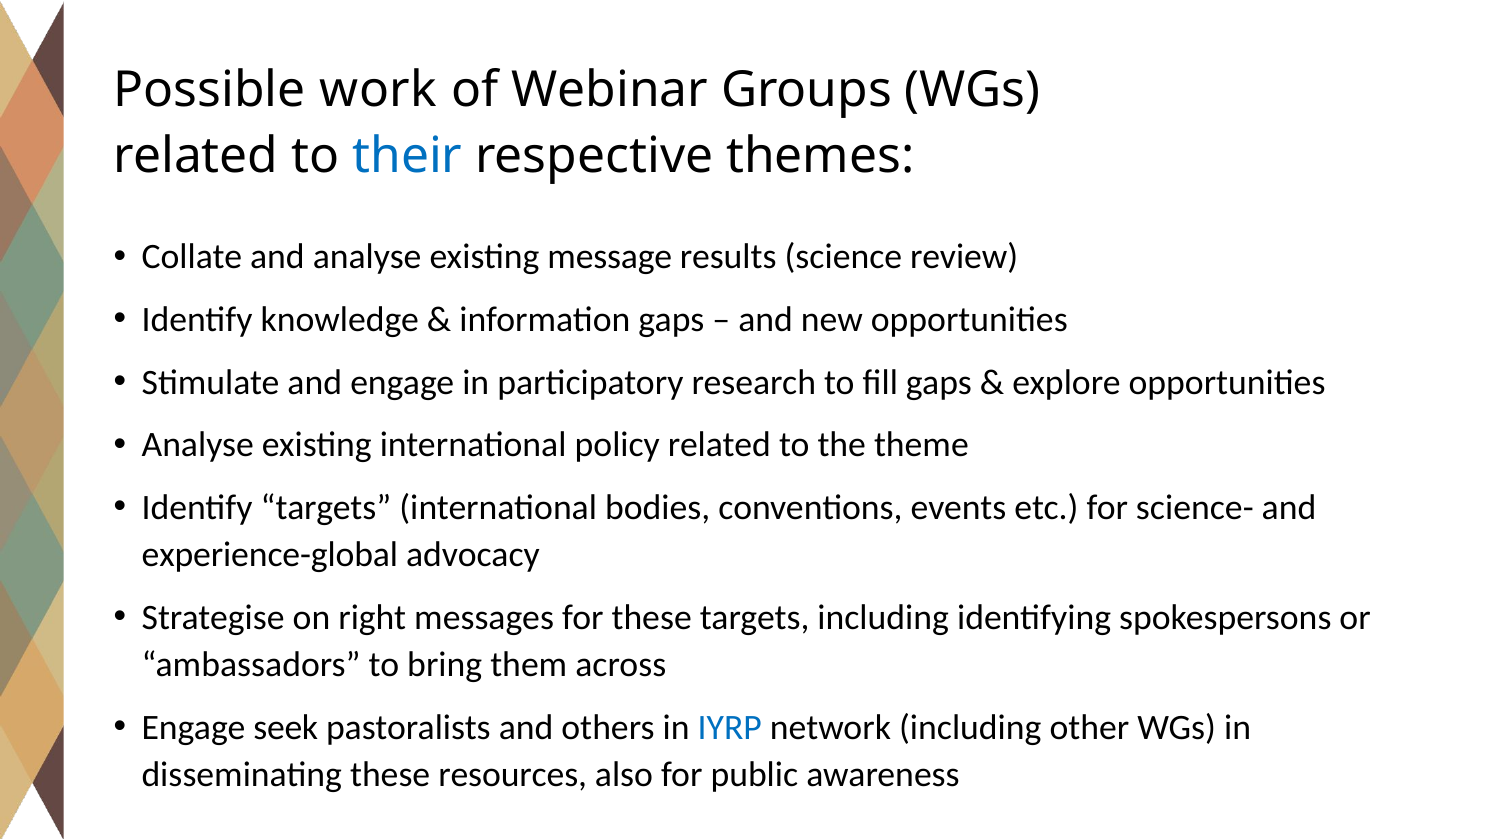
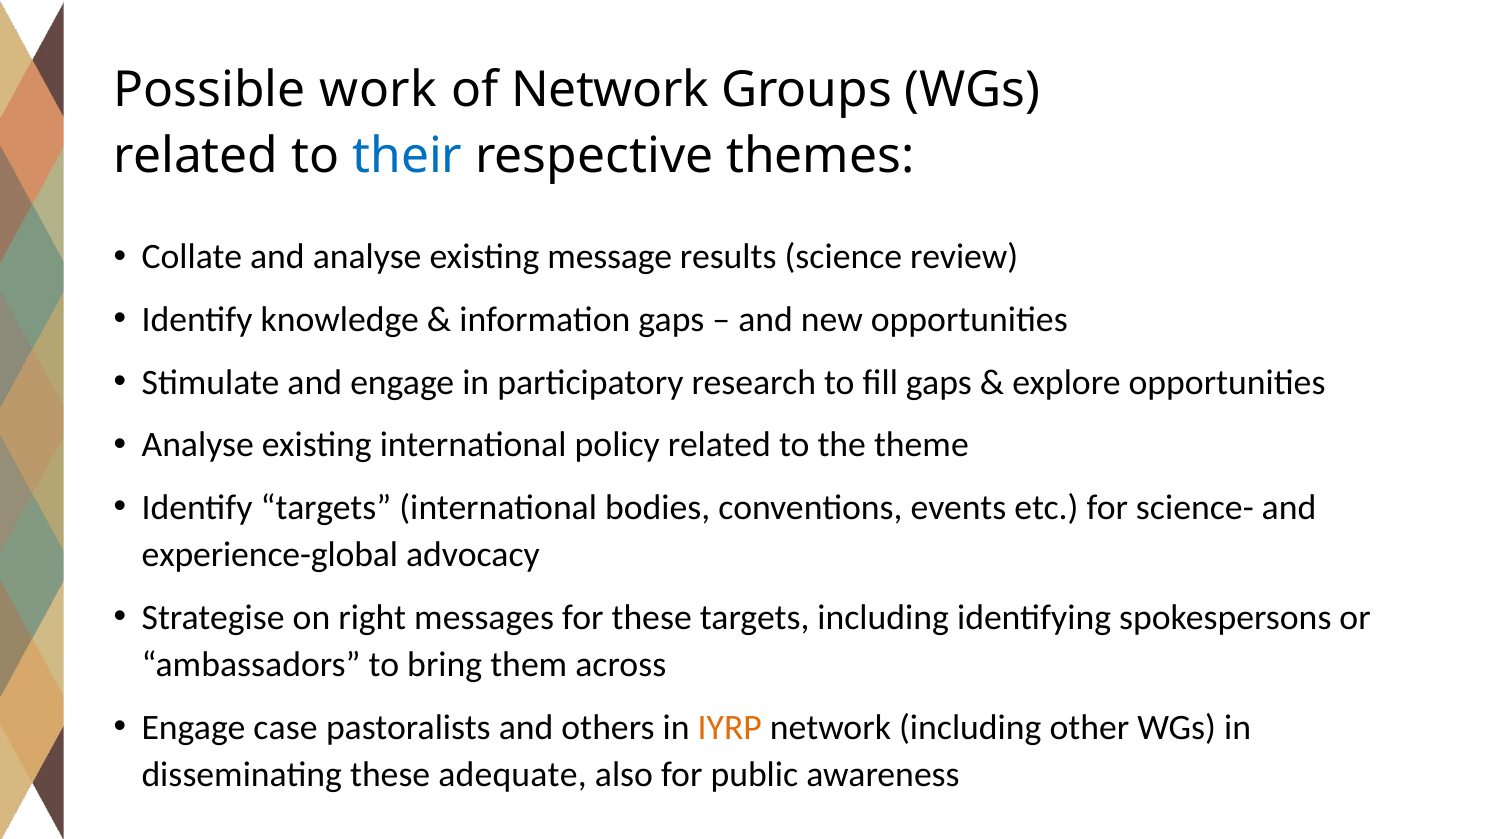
of Webinar: Webinar -> Network (610, 90)
seek: seek -> case (286, 727)
IYRP colour: blue -> orange (730, 727)
resources: resources -> adequate (513, 774)
